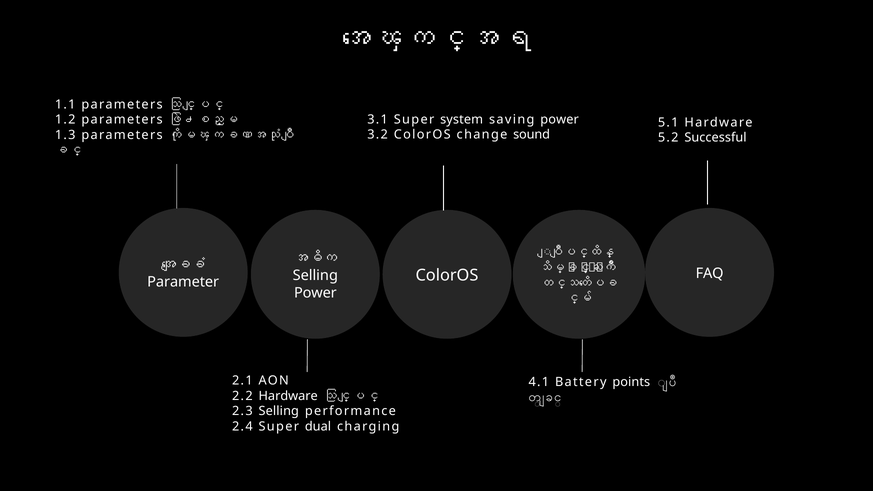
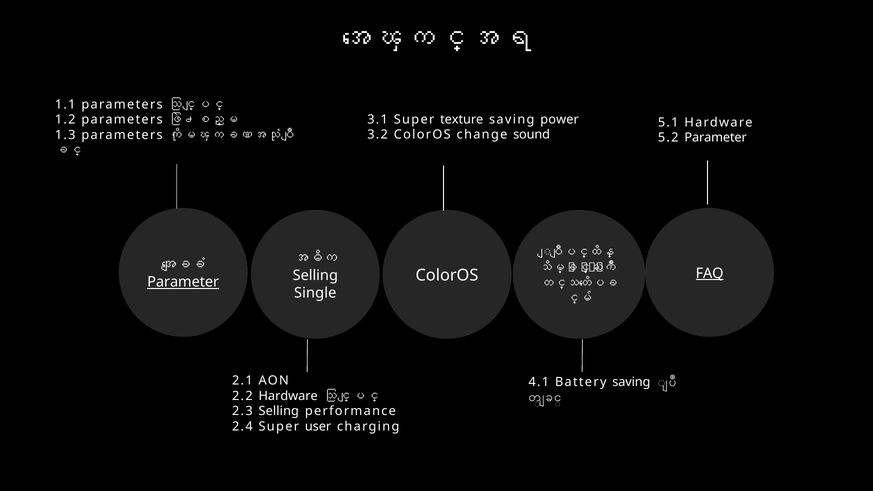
system: system -> texture (462, 119)
5.2 Successful: Successful -> Parameter (716, 138)
FAQ underline: none -> present (710, 273)
Parameter underline: none -> present (183, 282)
Power: Power -> Single (315, 293)
Battery points: points -> saving (631, 382)
dual: dual -> user (318, 427)
